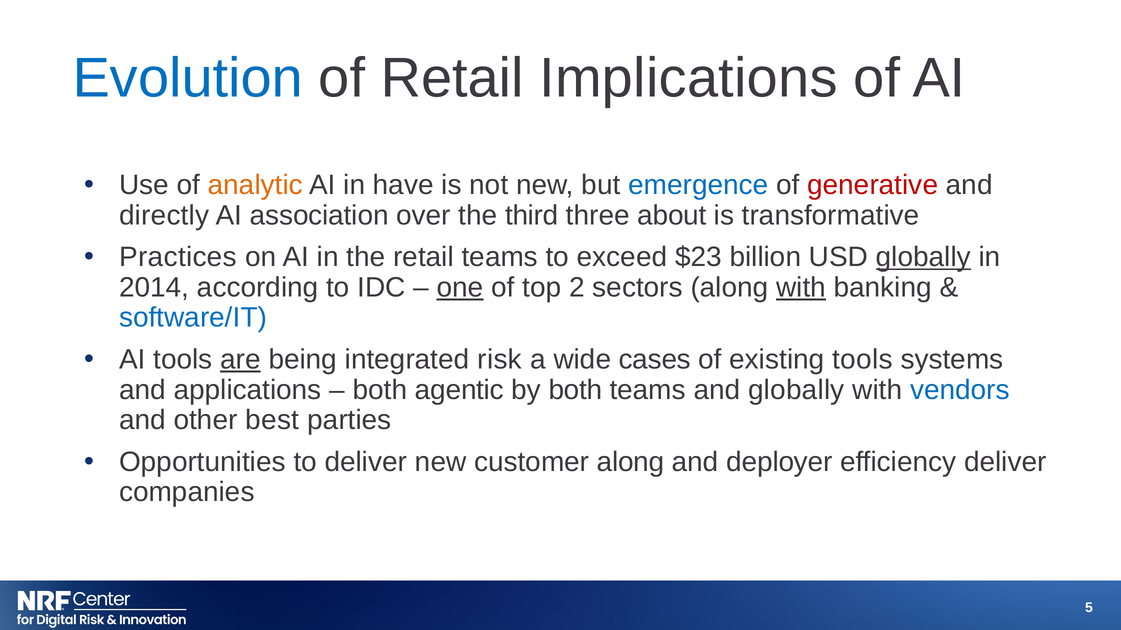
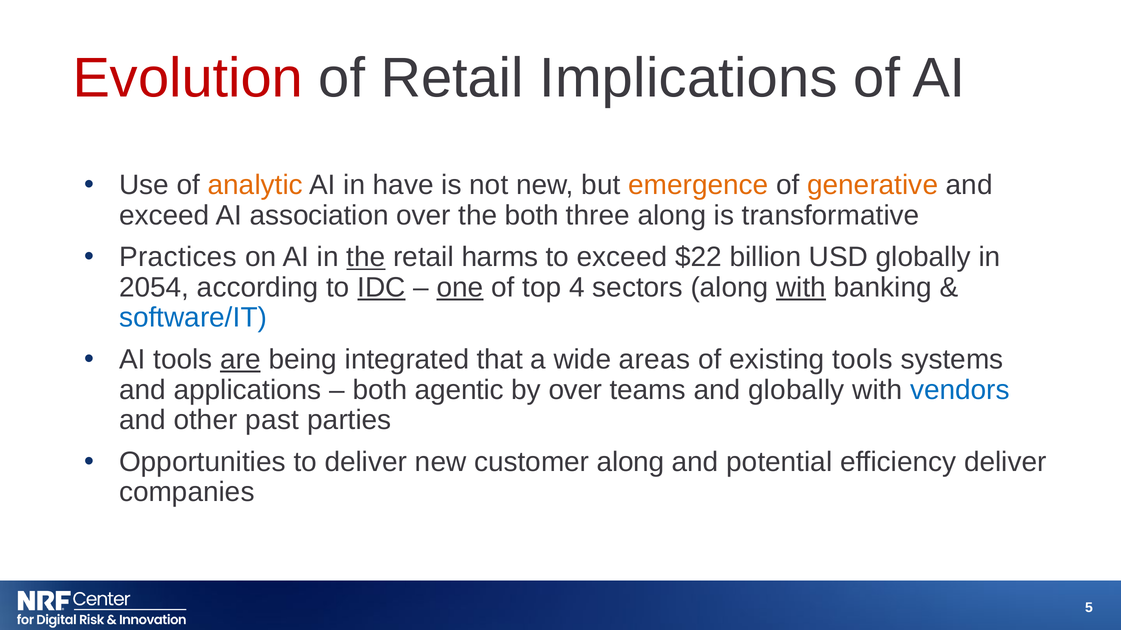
Evolution colour: blue -> red (188, 78)
emergence colour: blue -> orange (698, 185)
generative colour: red -> orange (873, 185)
directly: directly -> exceed (164, 215)
the third: third -> both (532, 215)
three about: about -> along (672, 215)
the underline: none -> present (366, 257)
retail teams: teams -> harms (500, 257)
$23: $23 -> $22 (698, 257)
globally underline: present -> none (923, 257)
2014: 2014 -> 2054 (154, 288)
IDC underline: none -> present (381, 288)
2: 2 -> 4 (577, 288)
risk: risk -> that (500, 360)
cases: cases -> areas (655, 360)
by both: both -> over (575, 390)
best: best -> past (272, 420)
deployer: deployer -> potential (779, 462)
